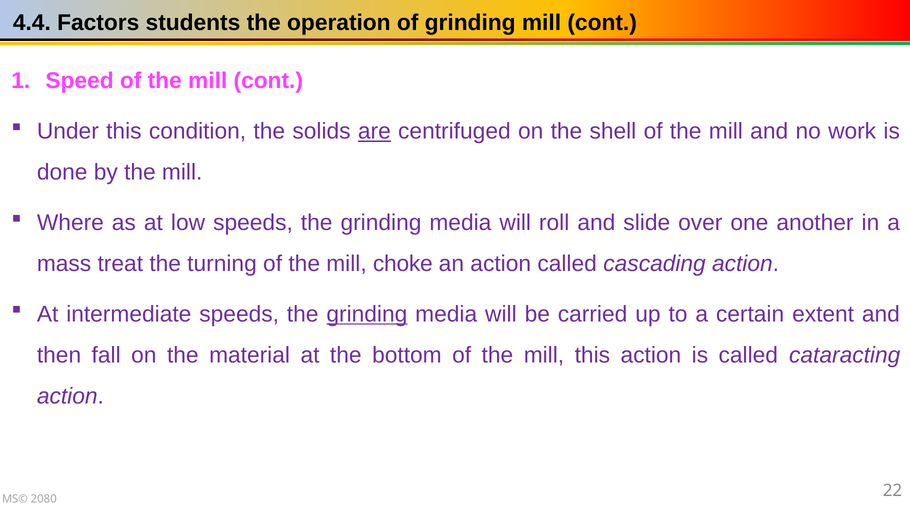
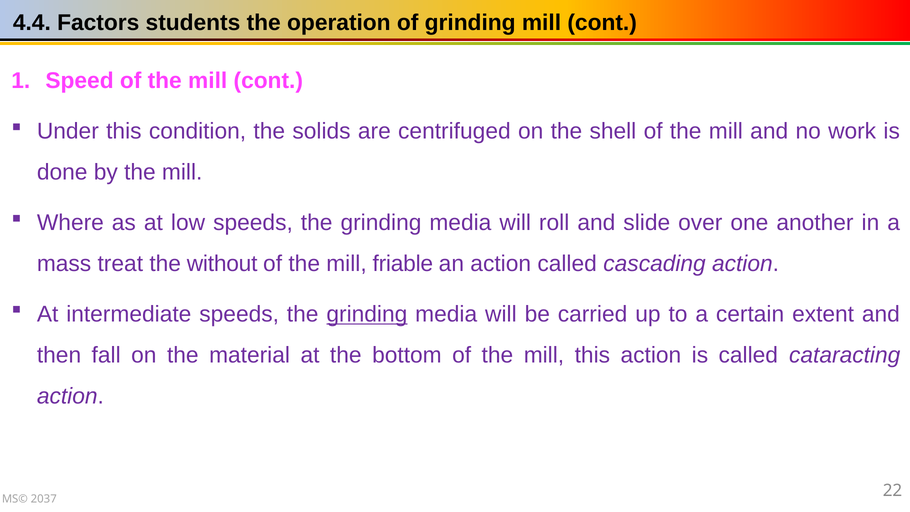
are underline: present -> none (374, 131)
turning: turning -> without (222, 264)
choke: choke -> friable (403, 264)
2080: 2080 -> 2037 (44, 499)
